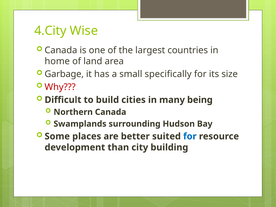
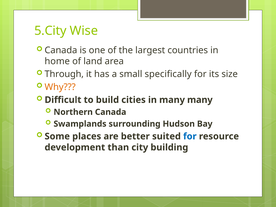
4.City: 4.City -> 5.City (50, 31)
Garbage: Garbage -> Through (64, 74)
Why colour: red -> orange (60, 87)
many being: being -> many (200, 100)
